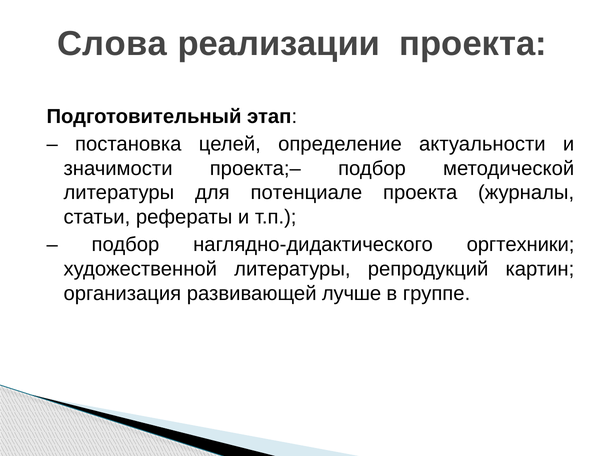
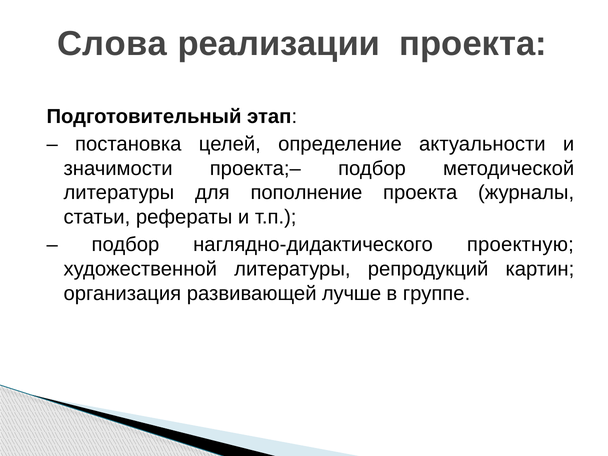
потенциале: потенциале -> пополнение (306, 193)
оргтехники: оргтехники -> проектную (520, 245)
